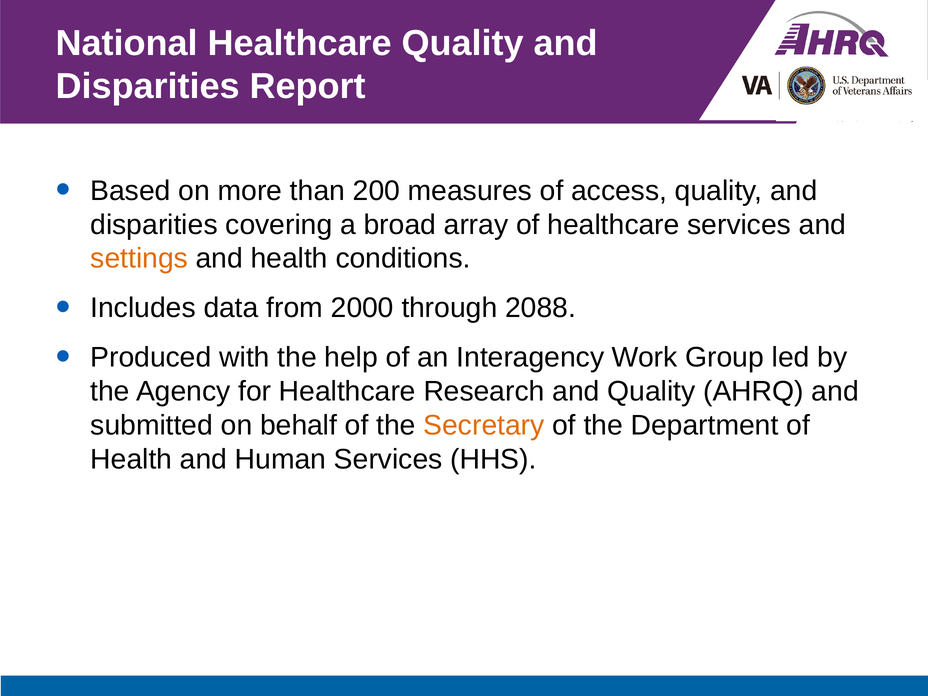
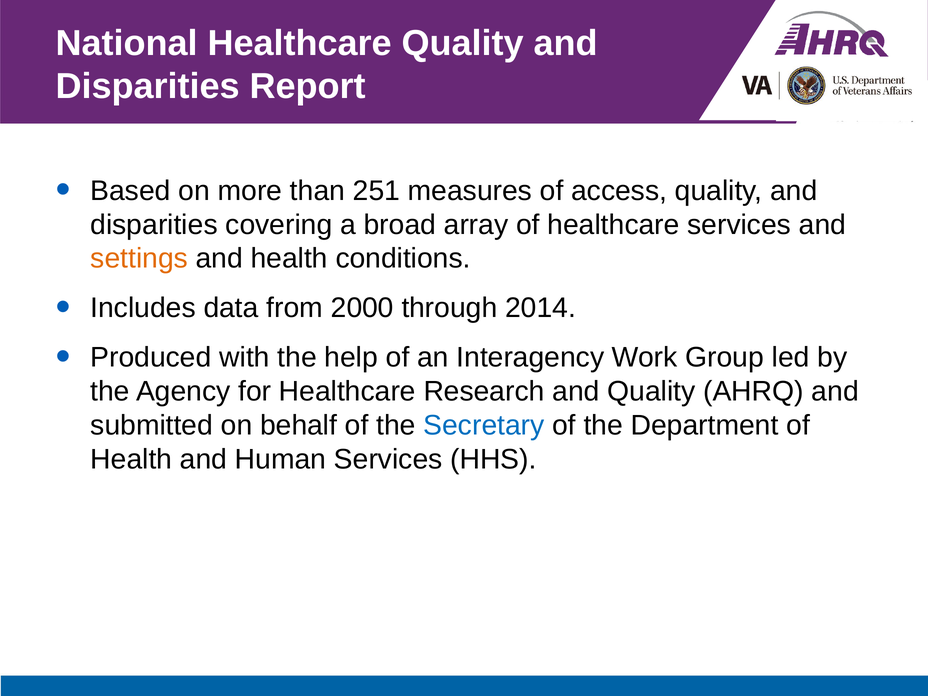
200: 200 -> 251 (376, 191)
2088: 2088 -> 2014 (541, 308)
Secretary colour: orange -> blue (484, 425)
